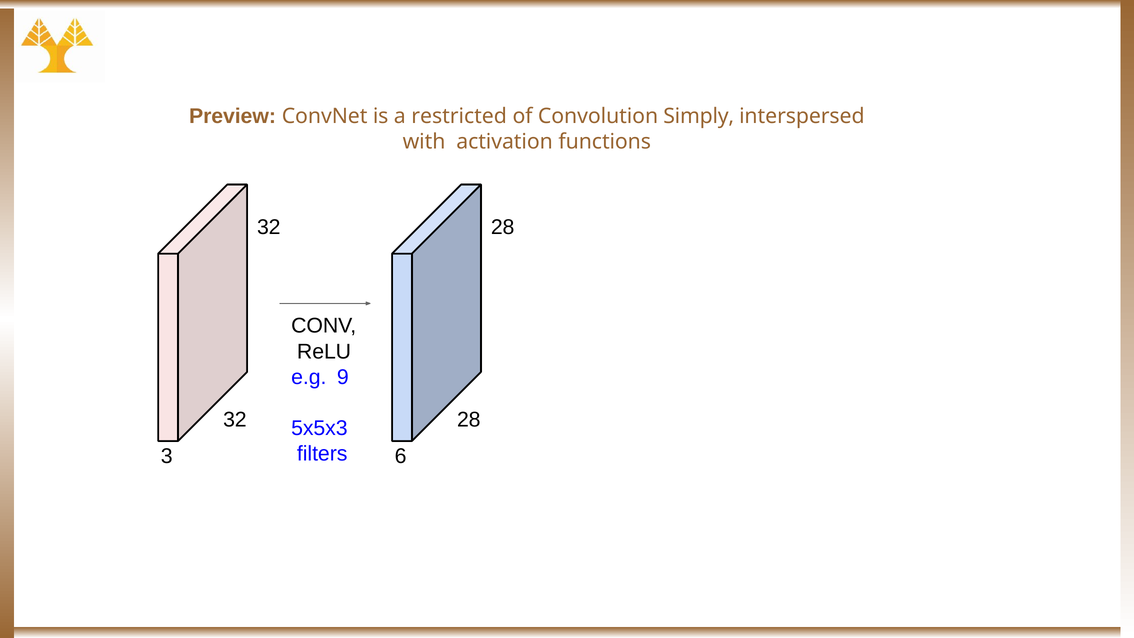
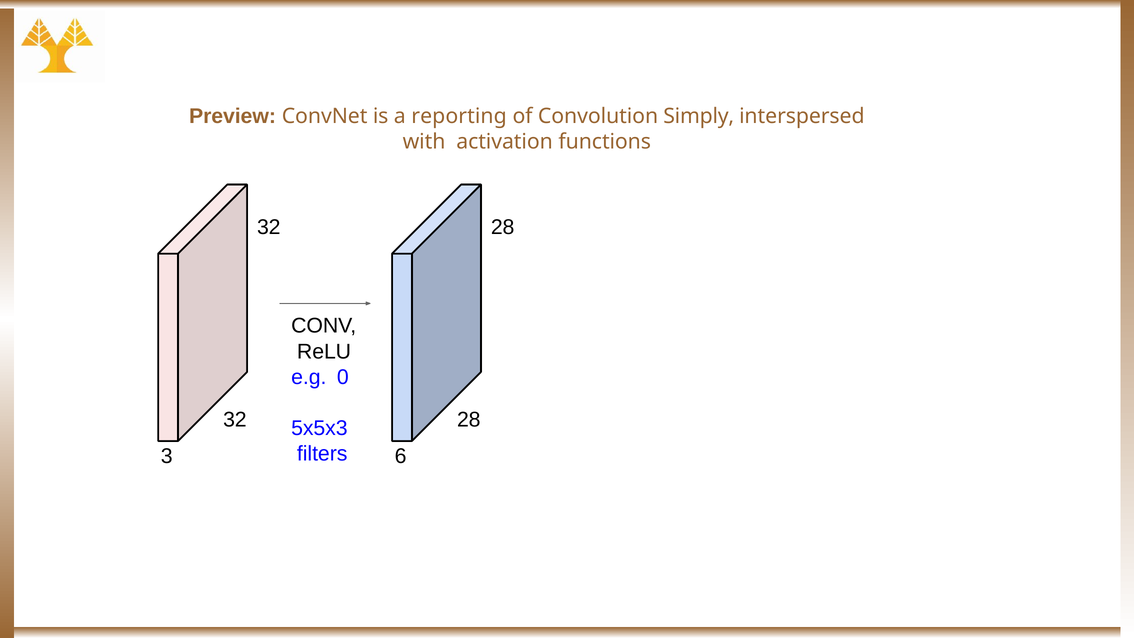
restricted: restricted -> reporting (459, 116)
9: 9 -> 0 (343, 377)
